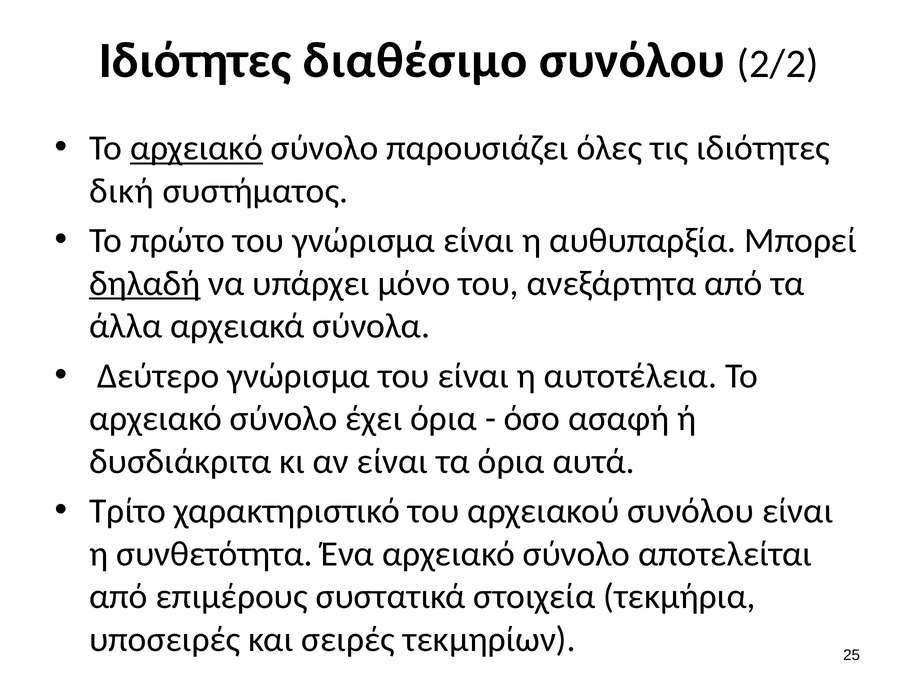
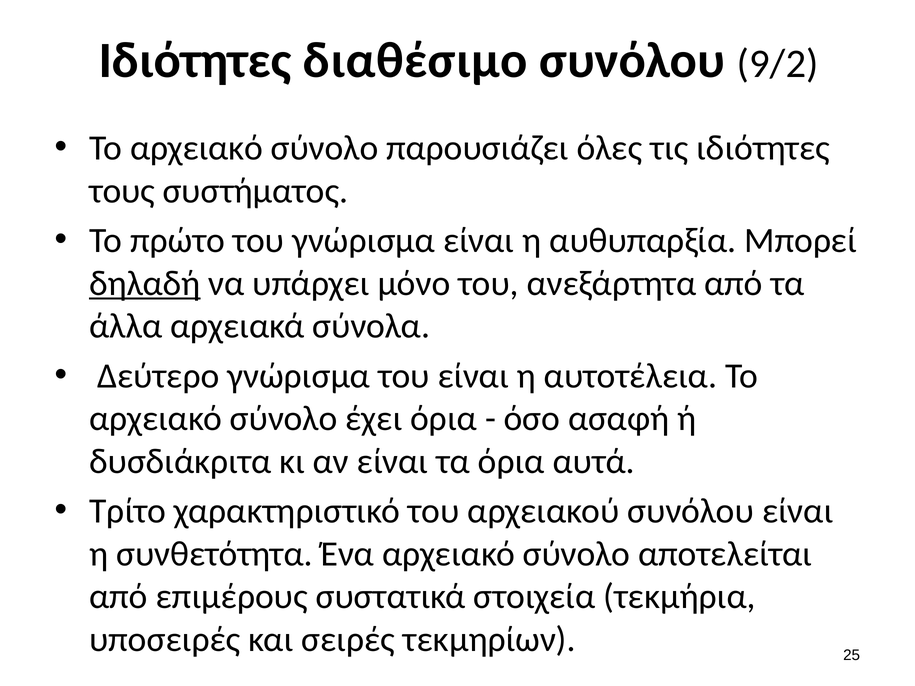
2/2: 2/2 -> 9/2 (778, 64)
αρχειακό underline: present -> none (197, 148)
δική: δική -> τους (122, 191)
